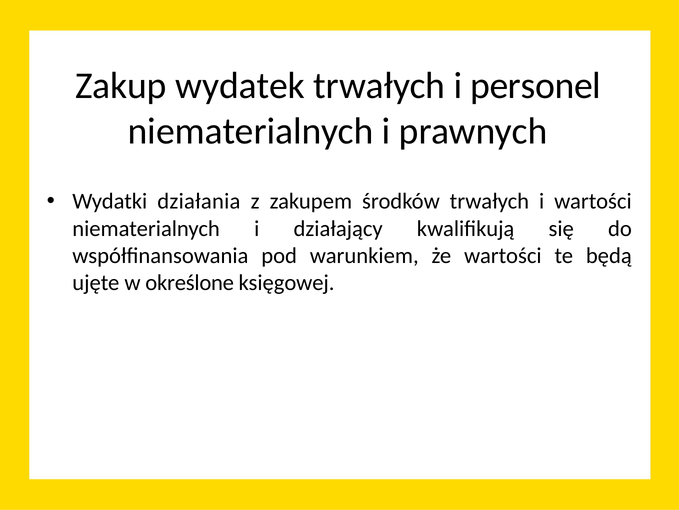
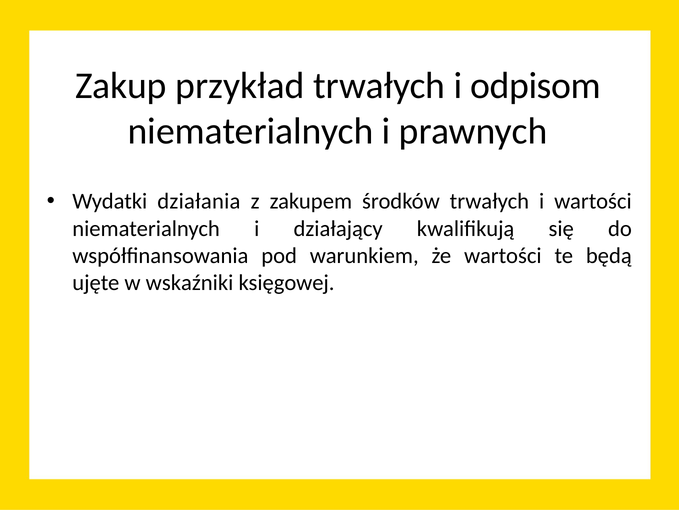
wydatek: wydatek -> przykład (240, 86)
personel: personel -> odpisom (536, 86)
określone: określone -> wskaźniki (190, 283)
